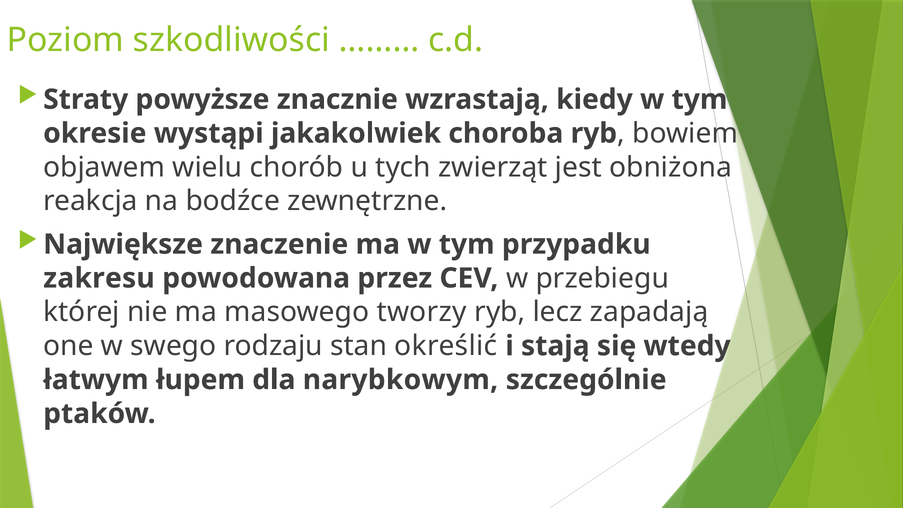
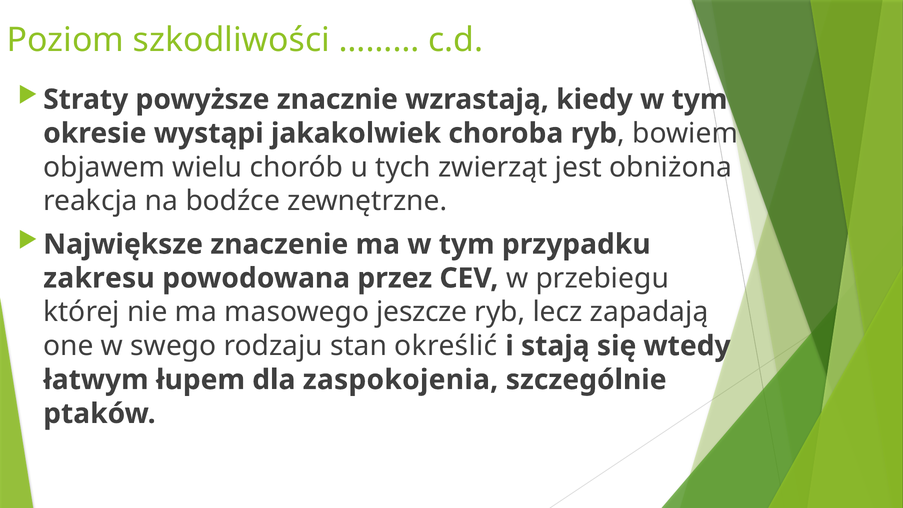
tworzy: tworzy -> jeszcze (422, 312)
narybkowym: narybkowym -> zaspokojenia (400, 380)
